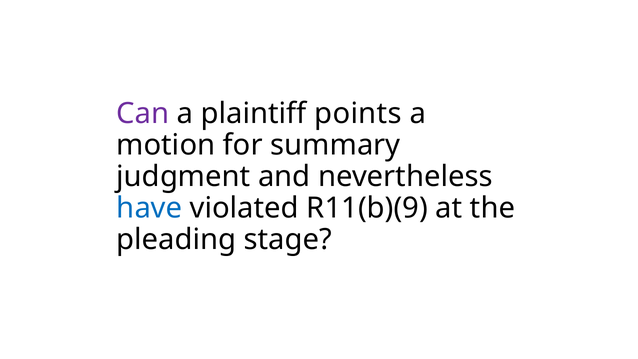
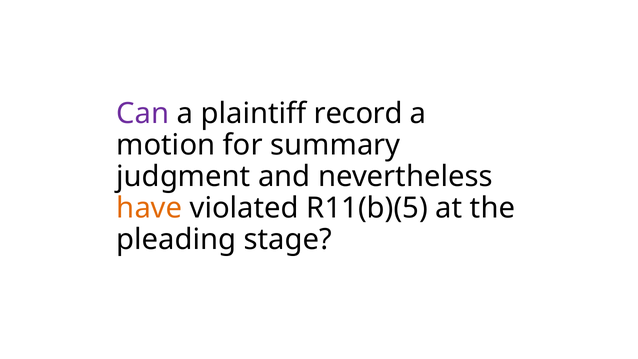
points: points -> record (358, 113)
have colour: blue -> orange (149, 208)
R11(b)(9: R11(b)(9 -> R11(b)(5 (367, 208)
